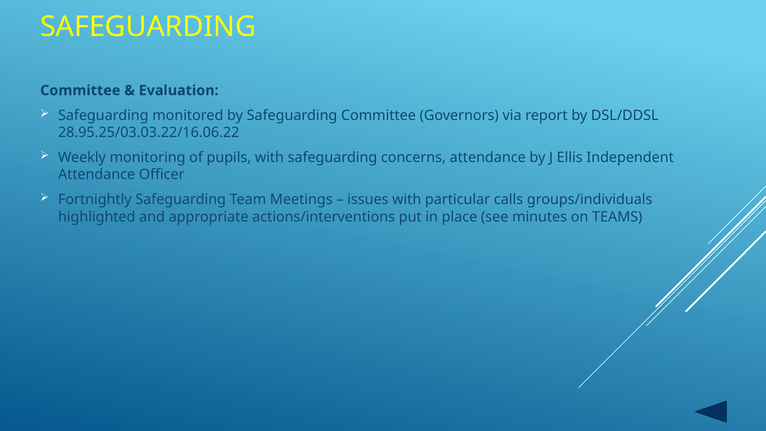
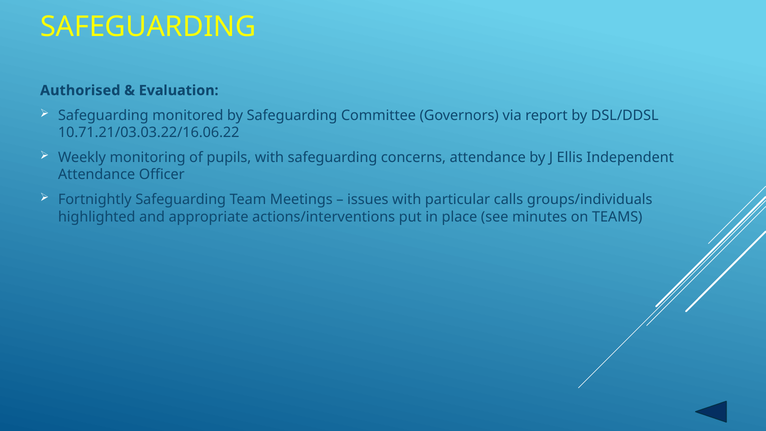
Committee: Committee -> Authorised (80, 90)
28.95.25/03.03.22/16.06.22: 28.95.25/03.03.22/16.06.22 -> 10.71.21/03.03.22/16.06.22 (149, 133)
